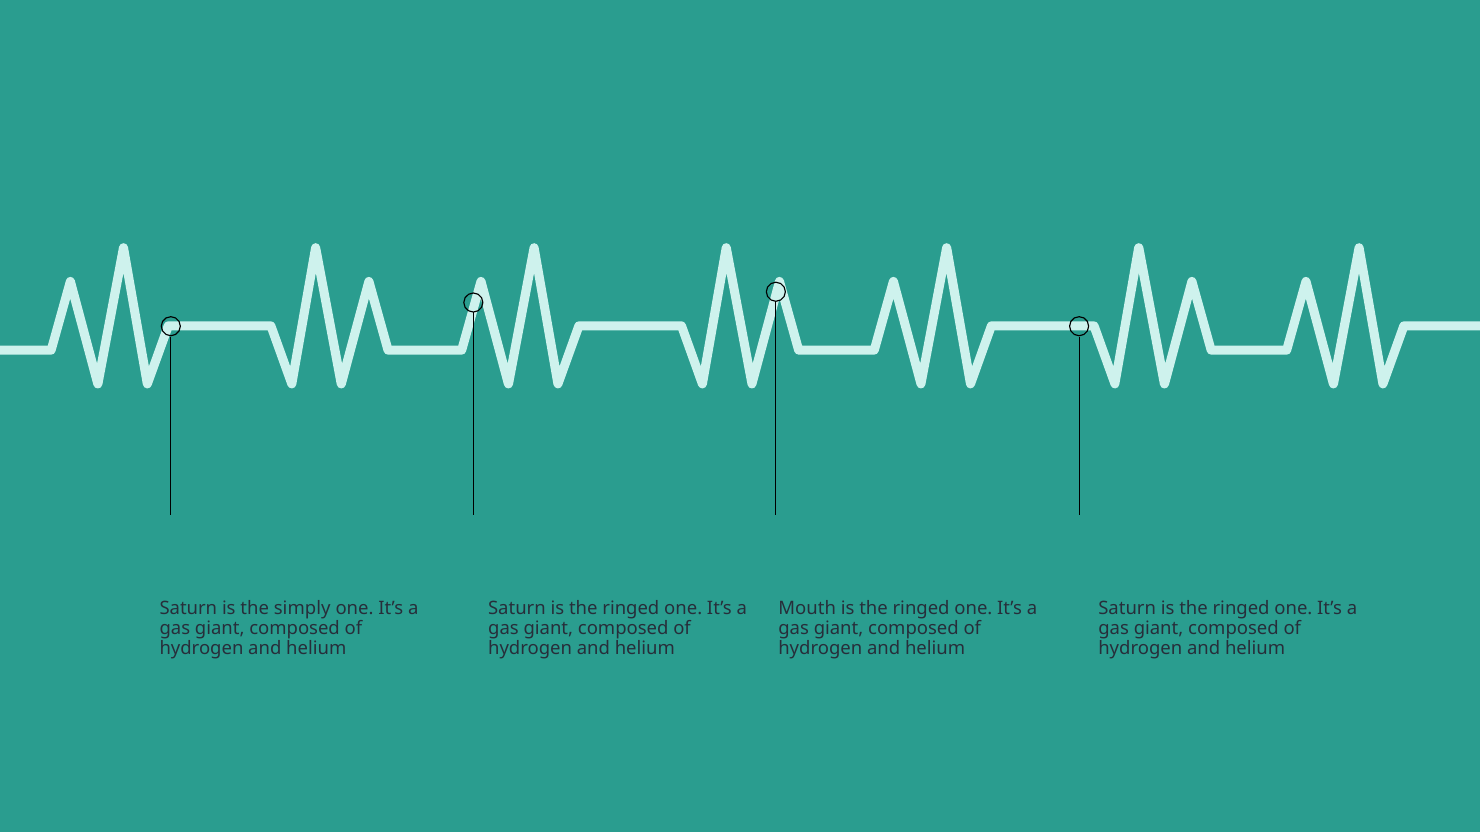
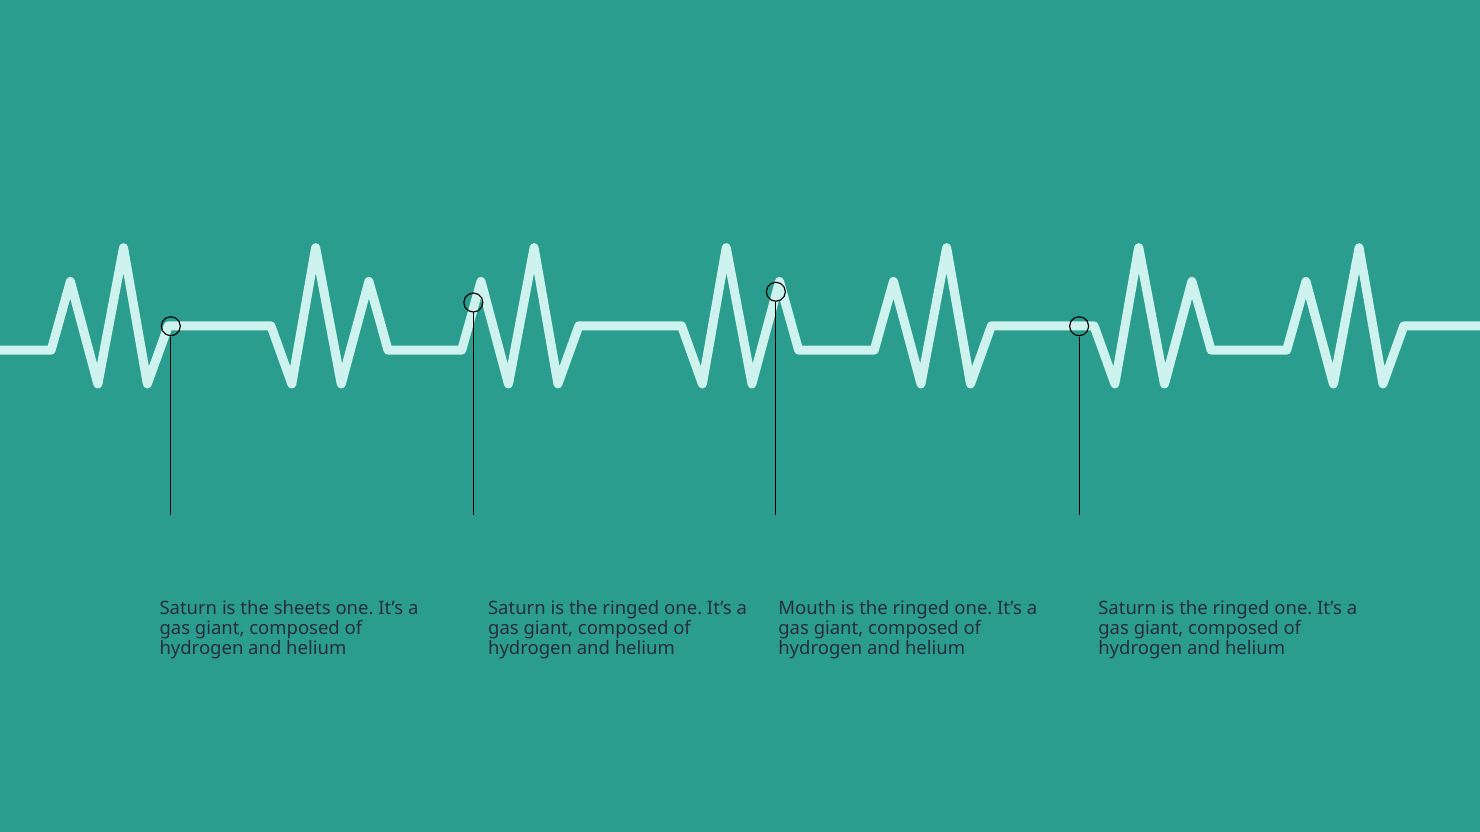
simply: simply -> sheets (302, 609)
